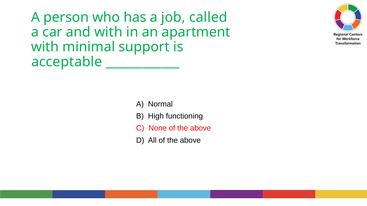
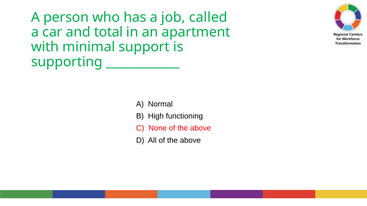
and with: with -> total (109, 32)
acceptable: acceptable -> supporting (67, 62)
